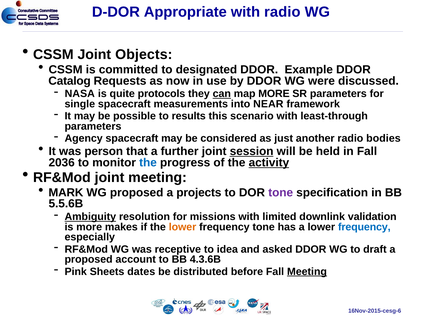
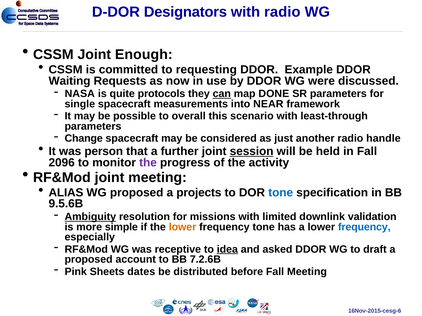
Appropriate: Appropriate -> Designators (185, 12)
Objects: Objects -> Enough (144, 55)
designated: designated -> requesting (206, 70)
Catalog: Catalog -> Waiting (70, 81)
map MORE: MORE -> DONE (274, 94)
results: results -> overall (189, 116)
Agency: Agency -> Change (84, 139)
bodies: bodies -> handle (383, 139)
2036: 2036 -> 2096 (62, 163)
the colour: blue -> purple (148, 163)
activity underline: present -> none (269, 163)
MARK: MARK -> ALIAS (66, 193)
tone colour: purple -> blue (281, 193)
5.5.6B: 5.5.6B -> 9.5.6B (66, 204)
makes: makes -> simple (121, 227)
idea underline: none -> present (227, 250)
4.3.6B: 4.3.6B -> 7.2.6B (205, 260)
Meeting underline: present -> none (307, 272)
